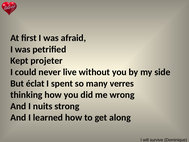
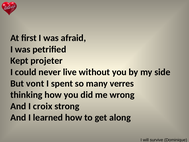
éclat: éclat -> vont (35, 83)
nuits: nuits -> croix (43, 106)
